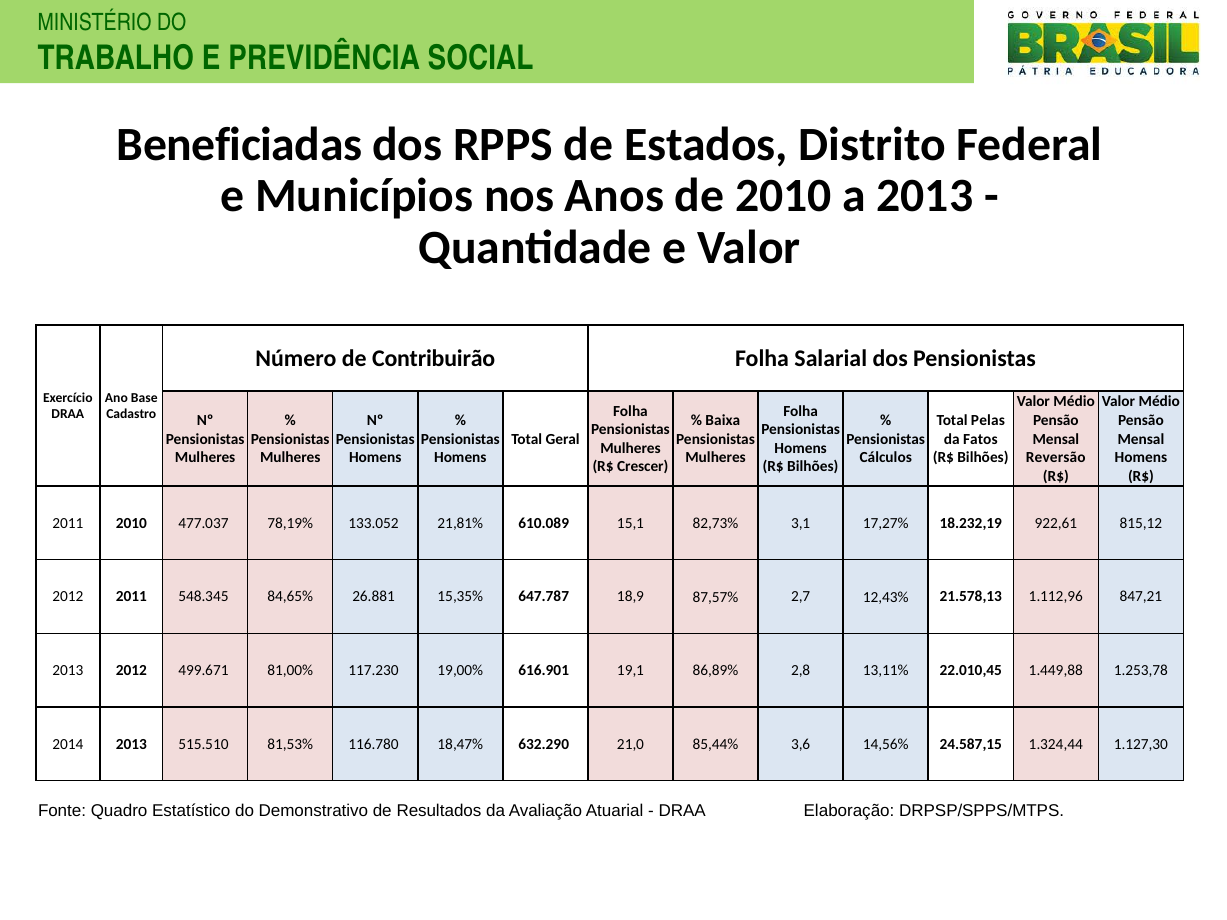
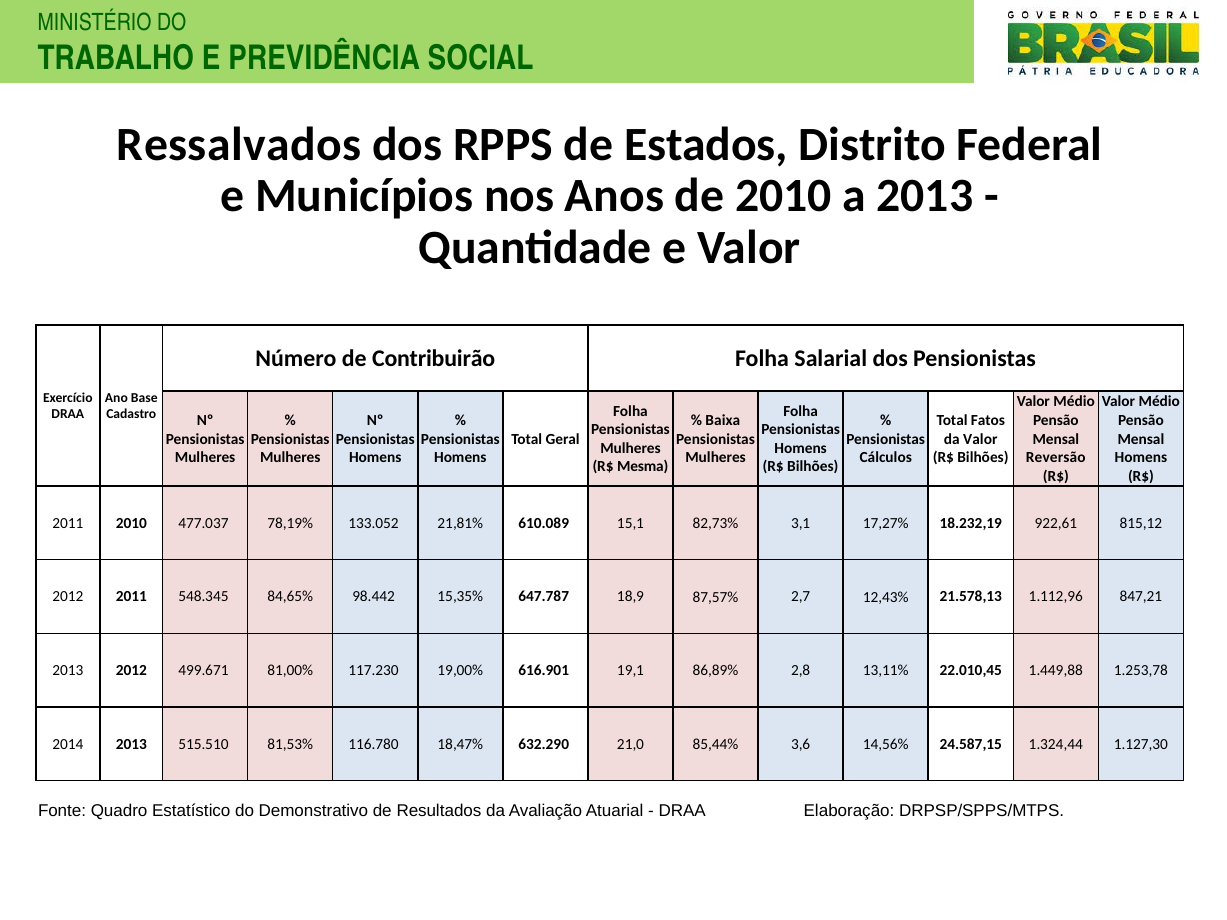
Beneficiadas: Beneficiadas -> Ressalvados (239, 145)
Pelas: Pelas -> Fatos (988, 420)
da Fatos: Fatos -> Valor (980, 439)
Crescer: Crescer -> Mesma (643, 467)
26.881: 26.881 -> 98.442 (374, 597)
